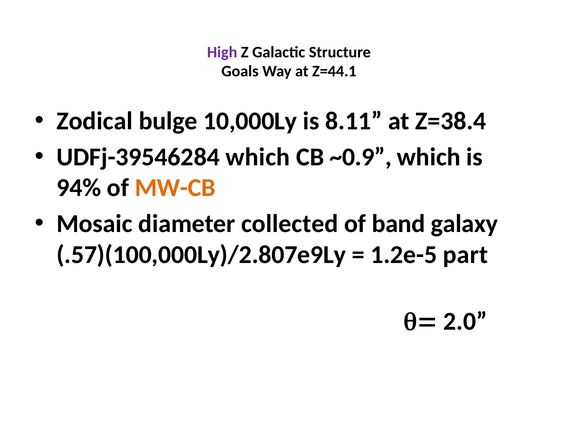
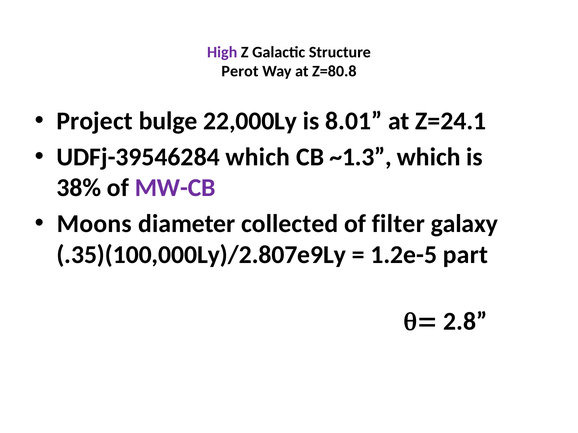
Goals: Goals -> Perot (240, 71)
Z=44.1: Z=44.1 -> Z=80.8 (334, 71)
Zodical: Zodical -> Project (95, 121)
10,000Ly: 10,000Ly -> 22,000Ly (250, 121)
8.11: 8.11 -> 8.01 (354, 121)
Z=38.4: Z=38.4 -> Z=24.1 (451, 121)
~0.9: ~0.9 -> ~1.3 (361, 157)
94%: 94% -> 38% (79, 188)
MW-CB colour: orange -> purple (175, 188)
Mosaic: Mosaic -> Moons (94, 224)
band: band -> filter (398, 224)
.57)(100,000Ly)/2.807e9Ly: .57)(100,000Ly)/2.807e9Ly -> .35)(100,000Ly)/2.807e9Ly (201, 255)
2.0: 2.0 -> 2.8 (465, 322)
